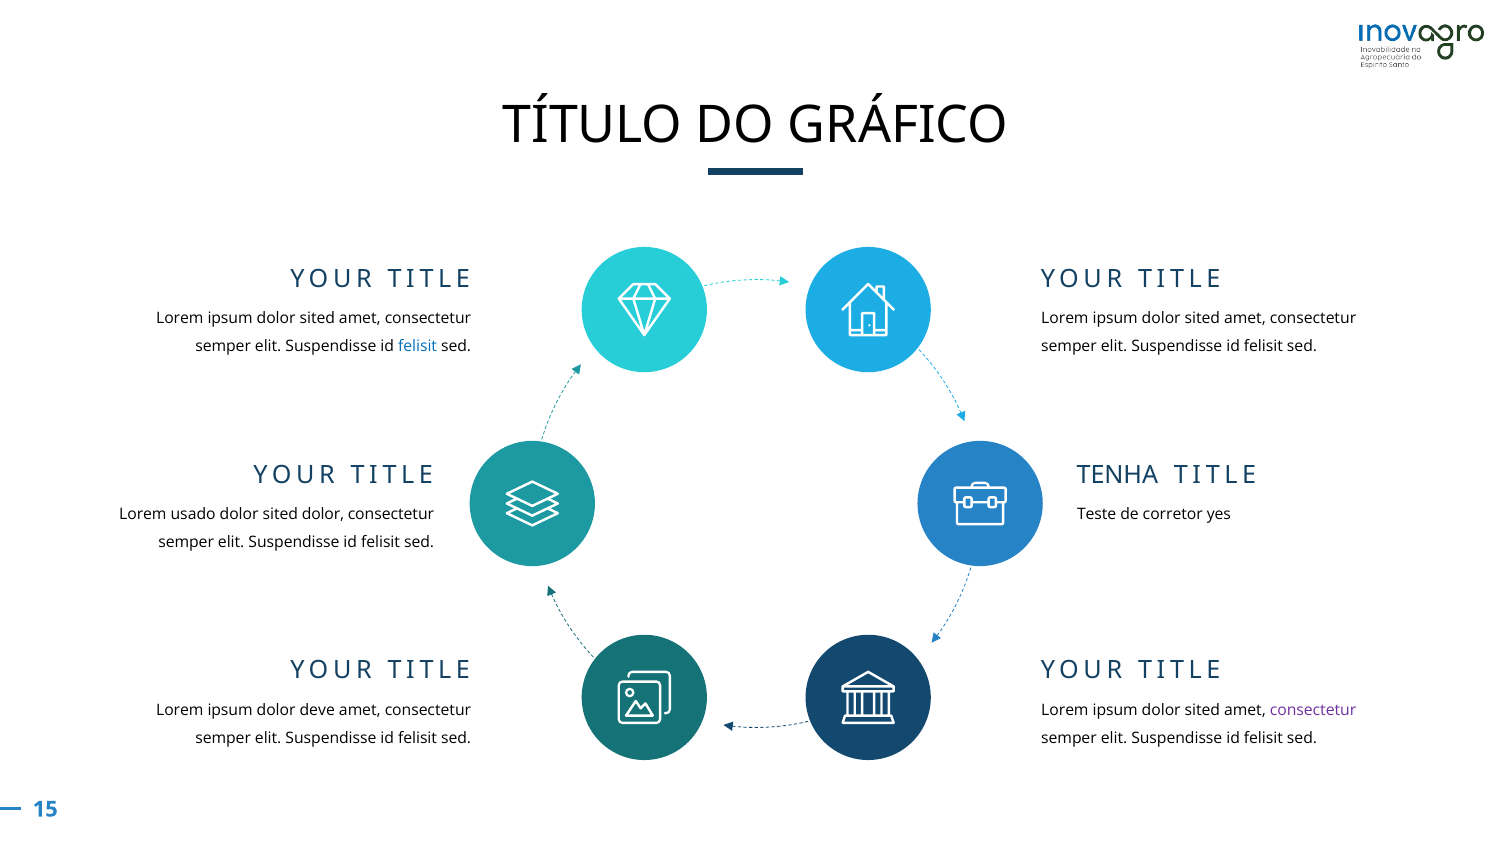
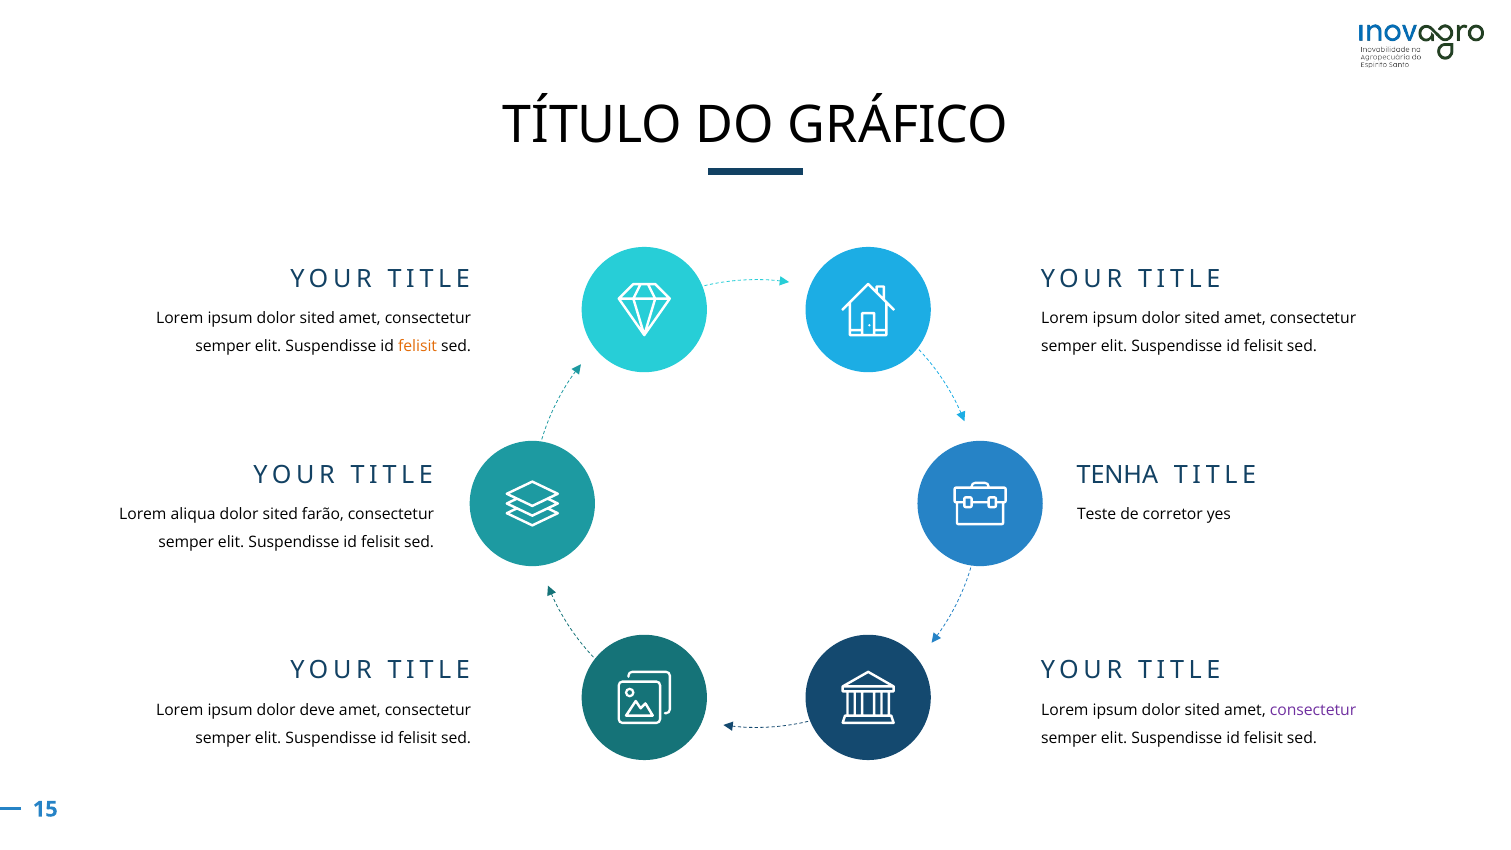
felisit colour: blue -> orange (418, 346)
usado: usado -> aliqua (193, 514)
sited dolor: dolor -> farão (323, 514)
